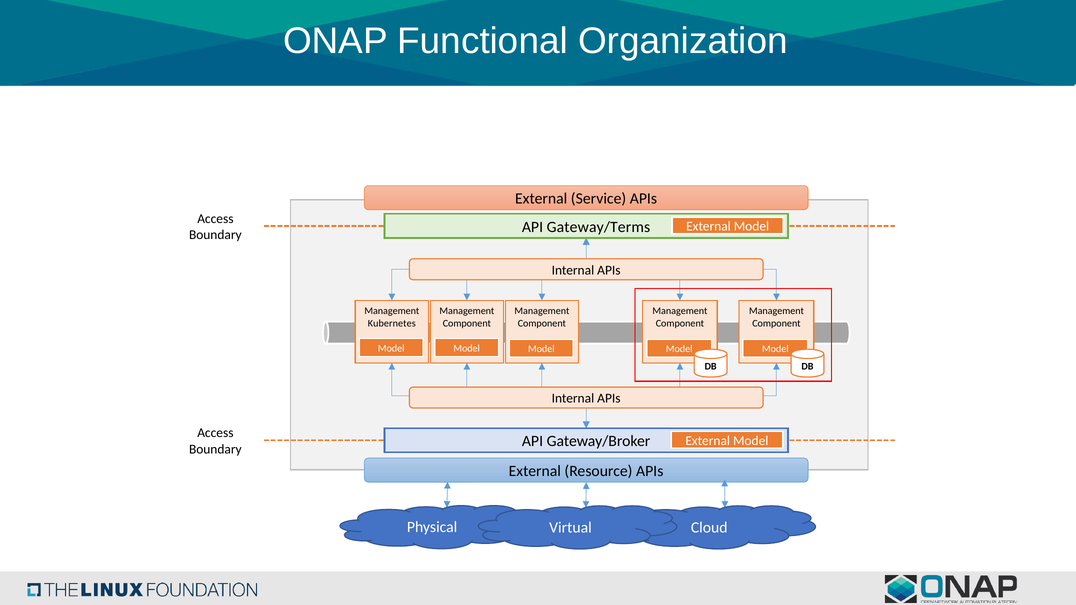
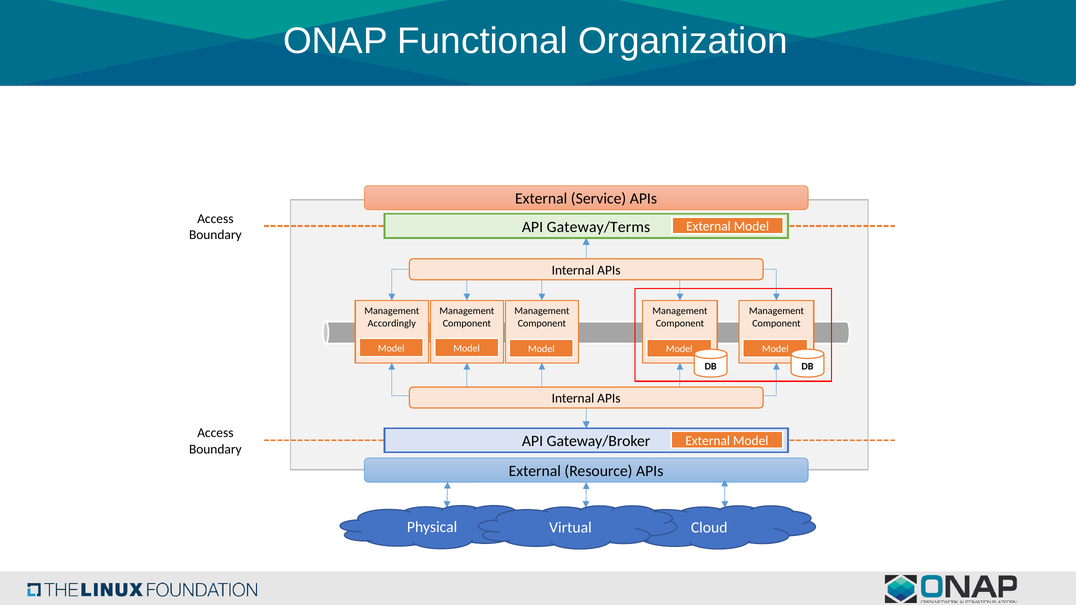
Kubernetes: Kubernetes -> Accordingly (392, 323)
